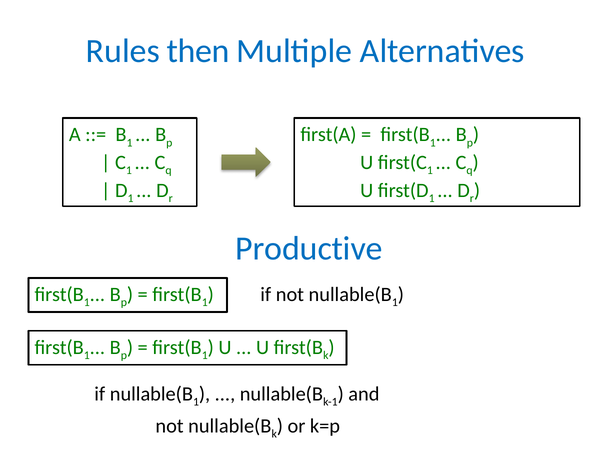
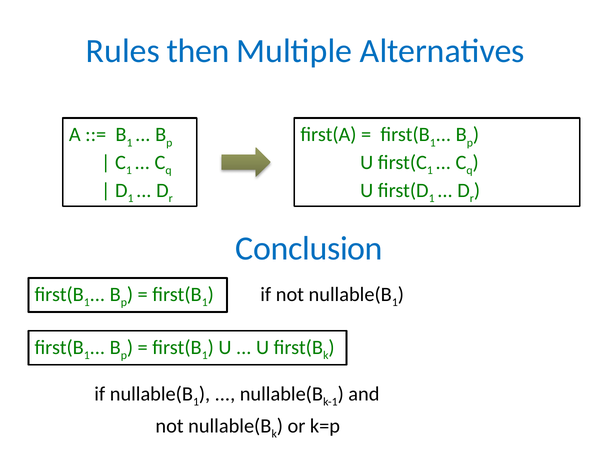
Productive: Productive -> Conclusion (309, 249)
